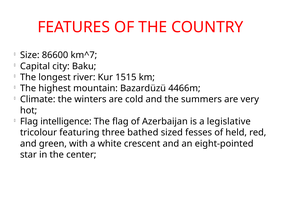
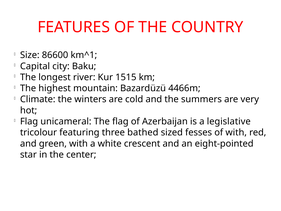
km^7: km^7 -> km^1 (84, 55)
intelligence: intelligence -> unicameral (66, 121)
of held: held -> with (236, 132)
